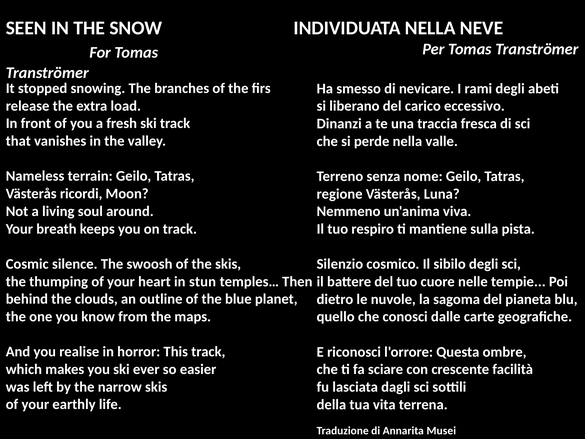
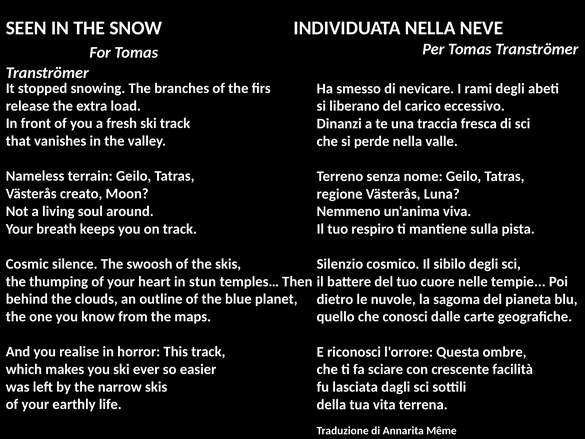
ricordi: ricordi -> creato (81, 194)
Musei: Musei -> Même (441, 430)
